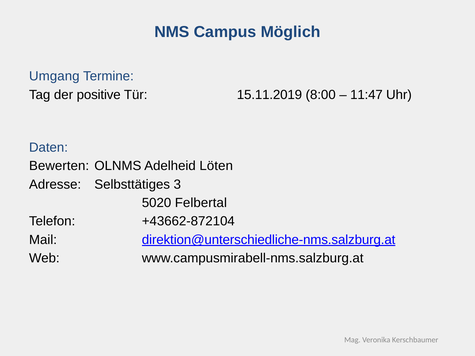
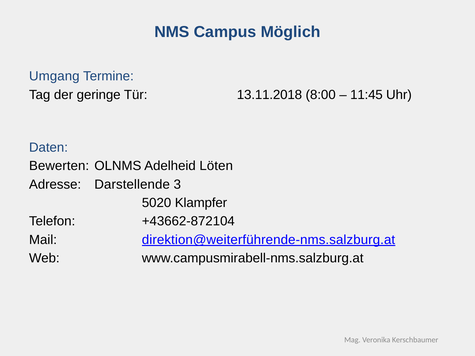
positive: positive -> geringe (99, 95)
15.11.2019: 15.11.2019 -> 13.11.2018 (269, 95)
11:47: 11:47 -> 11:45 (366, 95)
Selbsttätiges: Selbsttätiges -> Darstellende (132, 184)
Felbertal: Felbertal -> Klampfer (201, 203)
direktion@unterschiedliche-nms.salzburg.at: direktion@unterschiedliche-nms.salzburg.at -> direktion@weiterführende-nms.salzburg.at (269, 240)
